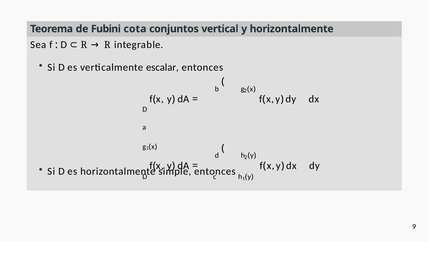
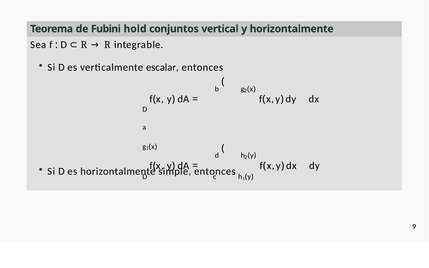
cota: cota -> hold (135, 29)
